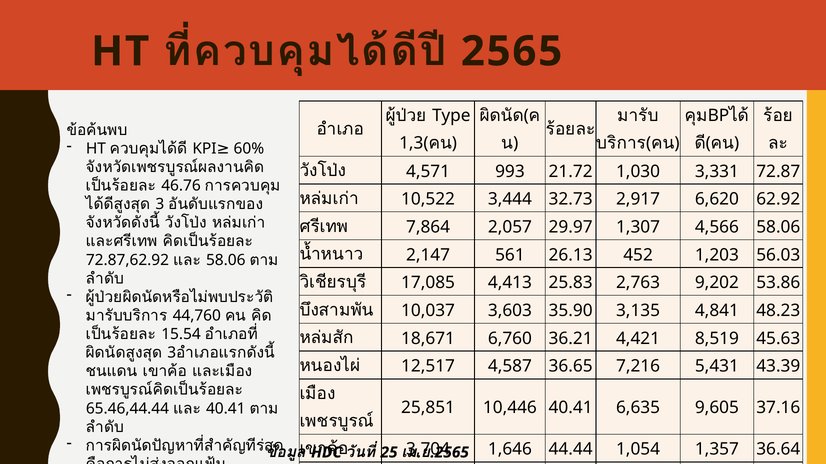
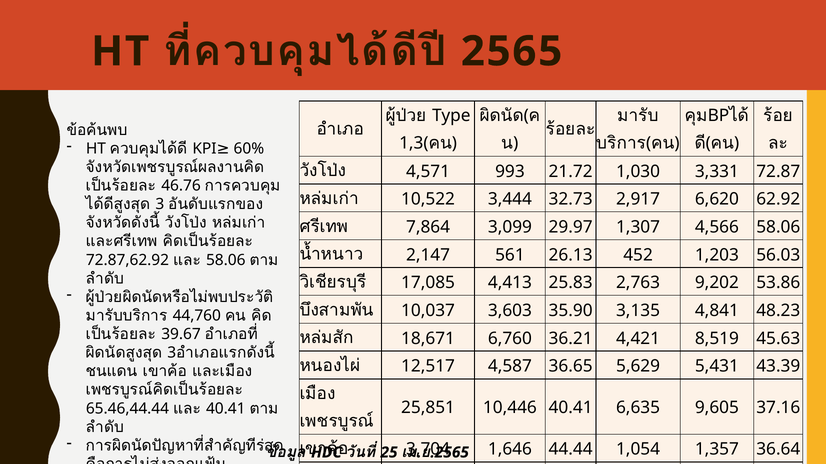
2,057: 2,057 -> 3,099 (510, 227)
15.54: 15.54 -> 39.67 (181, 335)
7,216: 7,216 -> 5,629 (638, 367)
